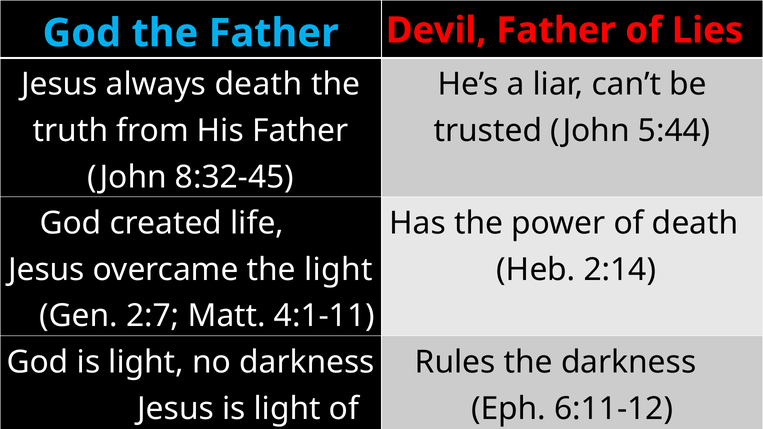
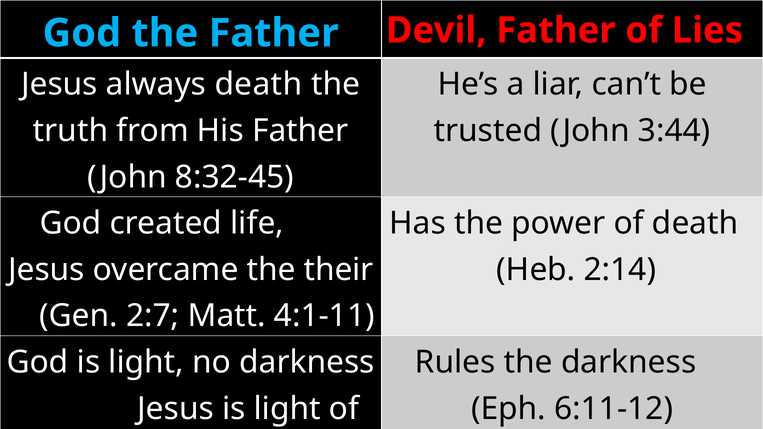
5:44: 5:44 -> 3:44 (674, 131)
the light: light -> their (339, 270)
